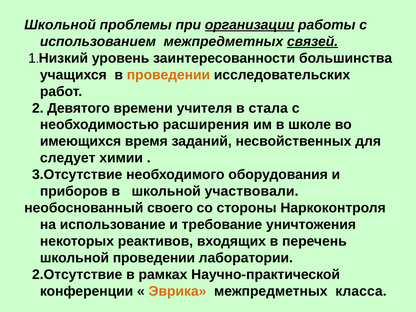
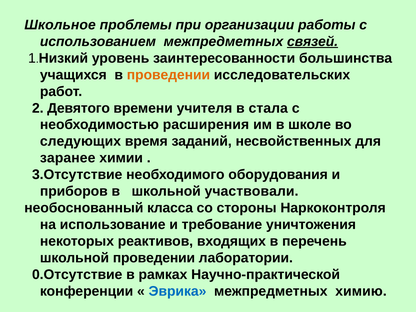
Школьной: Школьной -> Школьное (60, 25)
организации underline: present -> none (250, 25)
имеющихся: имеющихся -> следующих (80, 141)
следует: следует -> заранее (68, 158)
своего: своего -> класса (170, 208)
2.Отсутствие: 2.Отсутствие -> 0.Отсутствие (77, 275)
Эврика colour: orange -> blue (178, 291)
класса: класса -> химию (361, 291)
